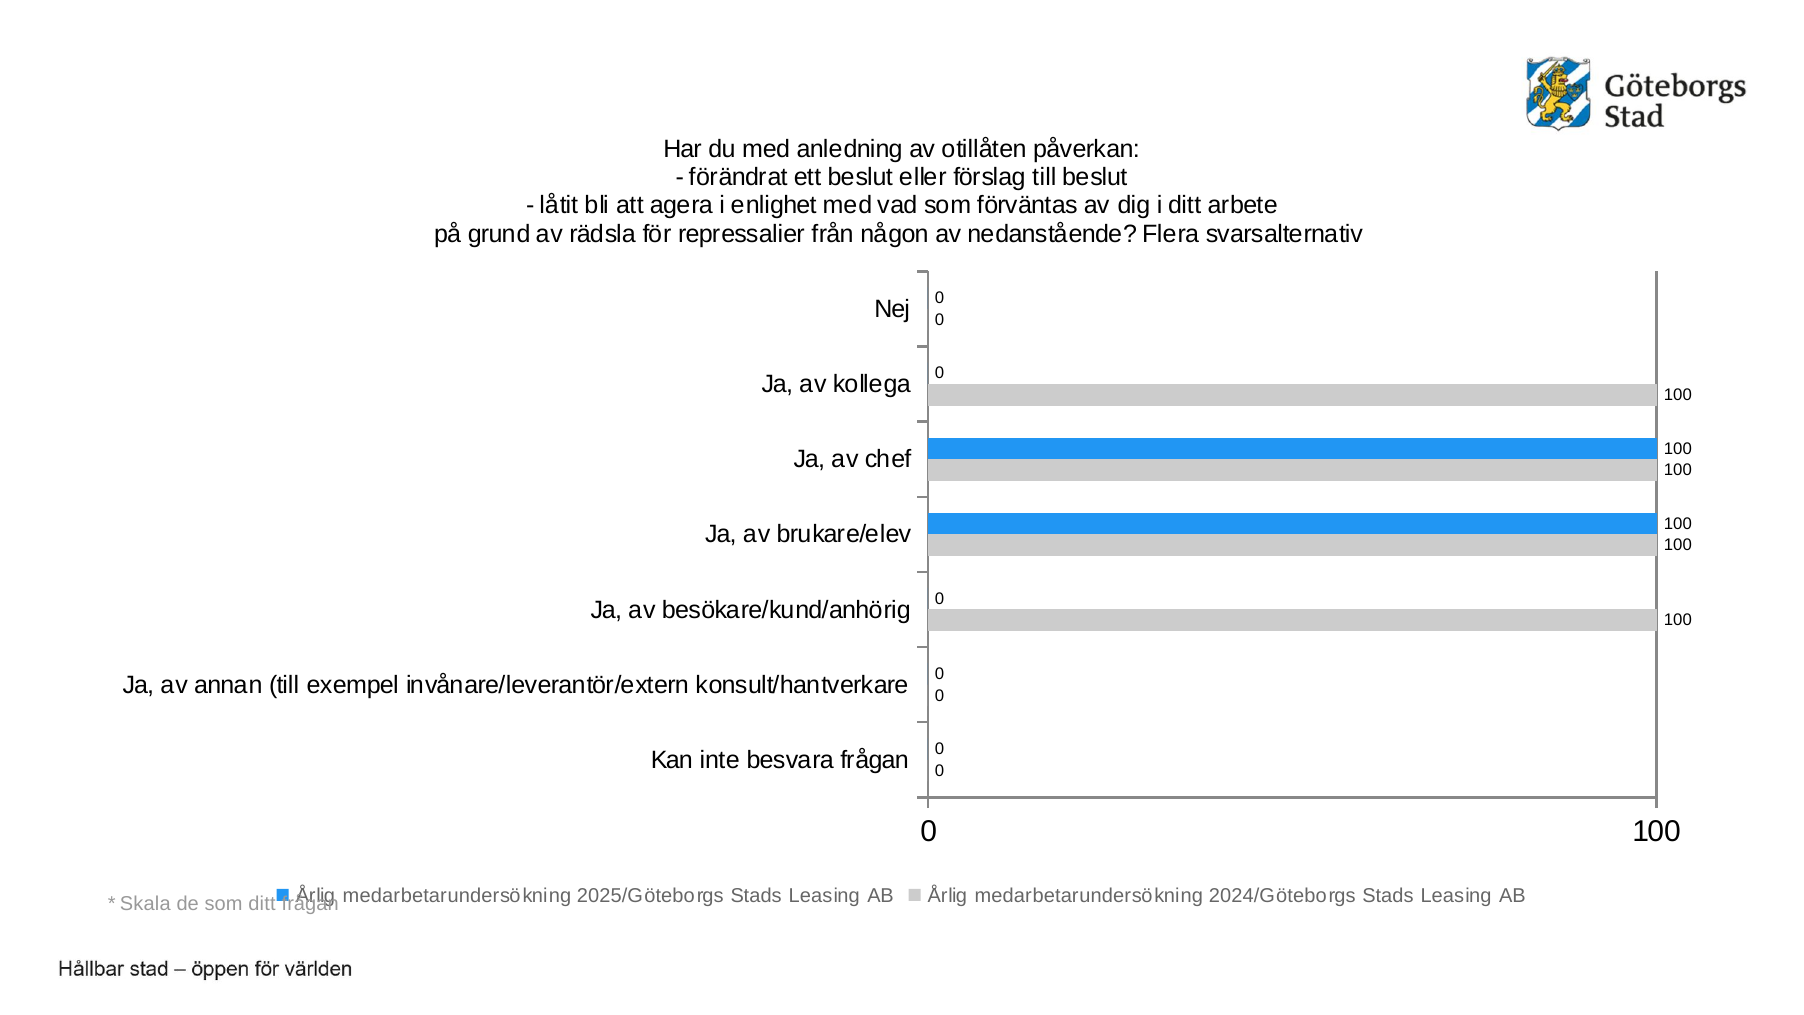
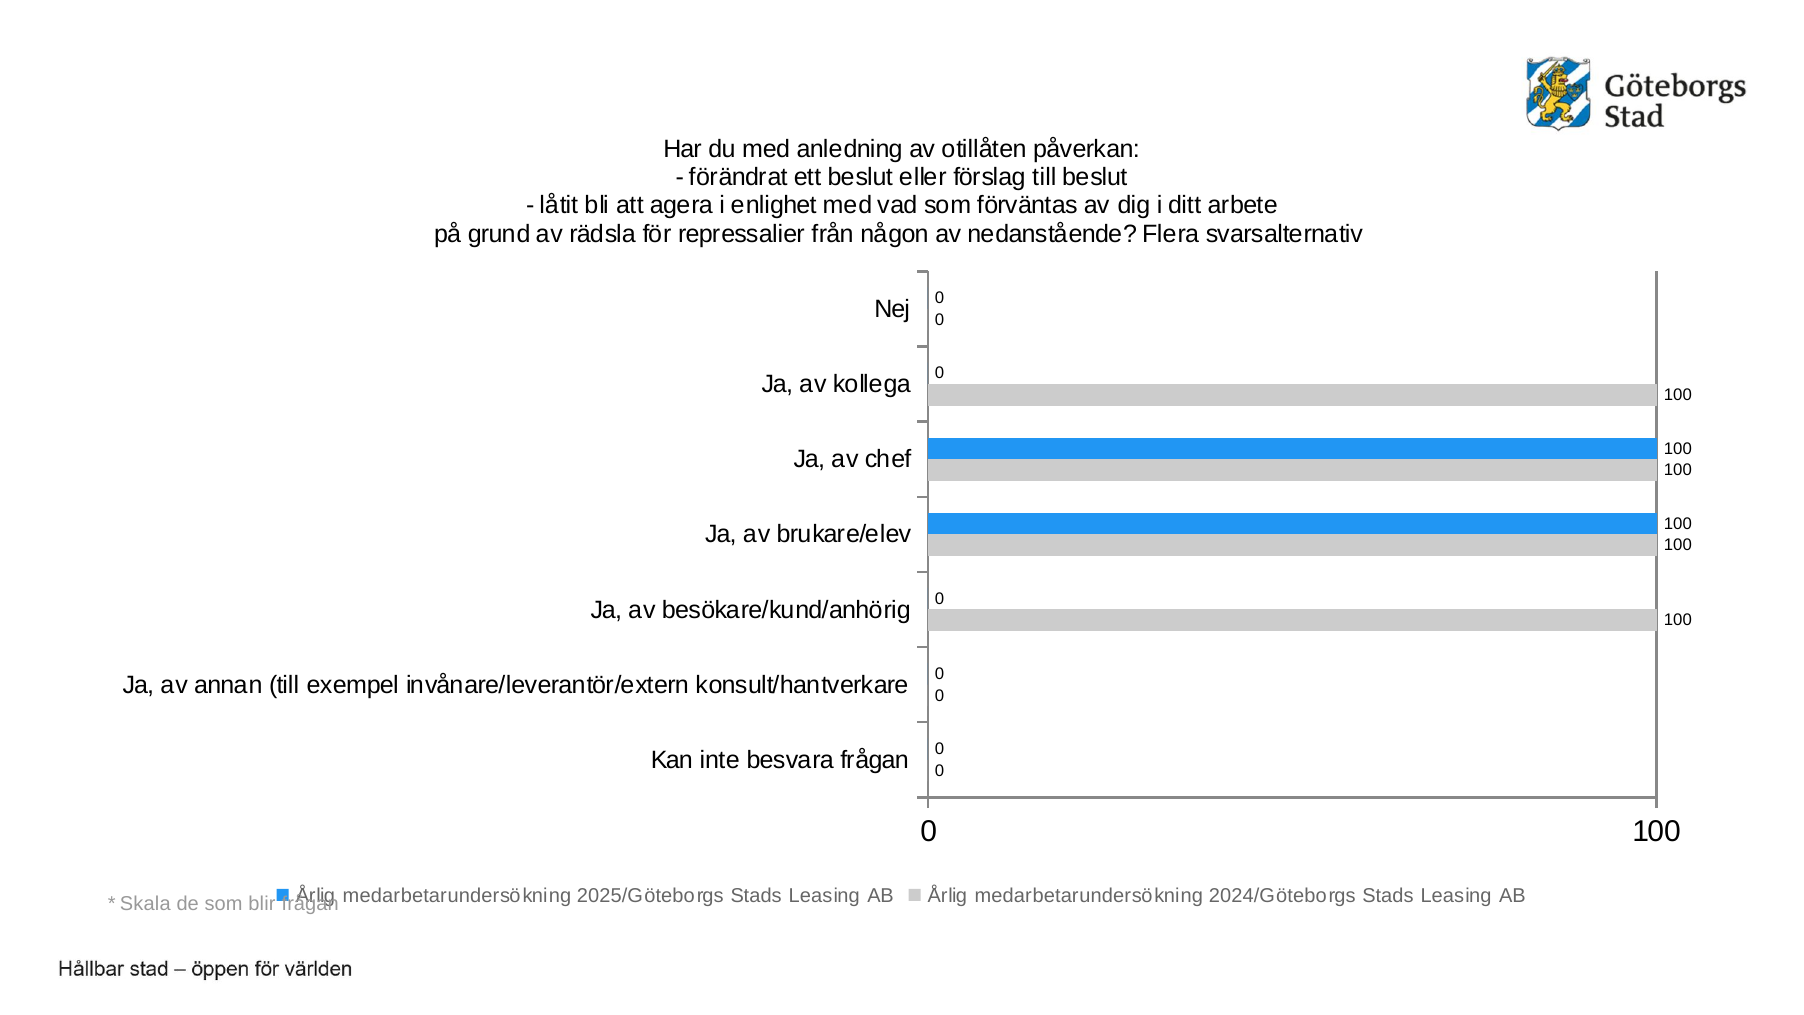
som ditt: ditt -> blir (262, 903)
